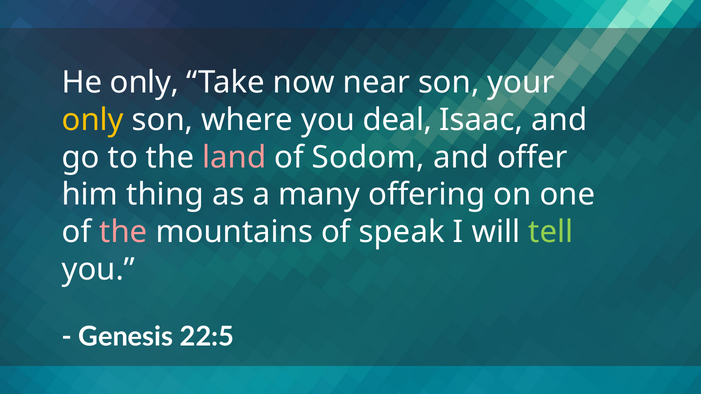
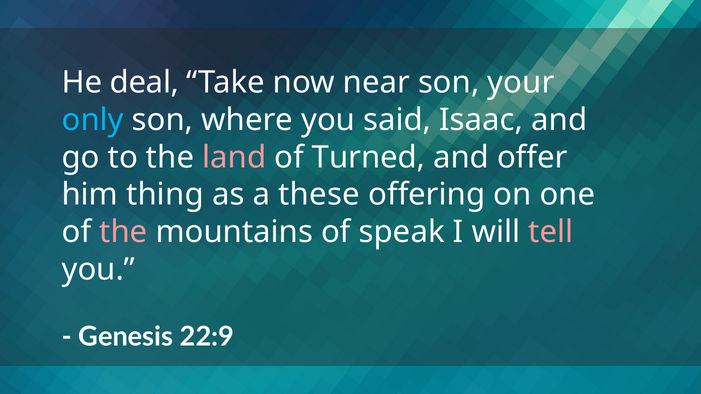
He only: only -> deal (145, 83)
only colour: yellow -> light blue (93, 120)
deal: deal -> said (397, 120)
Sodom: Sodom -> Turned (369, 157)
many: many -> these (319, 195)
tell colour: light green -> pink (551, 232)
22:5: 22:5 -> 22:9 (207, 337)
